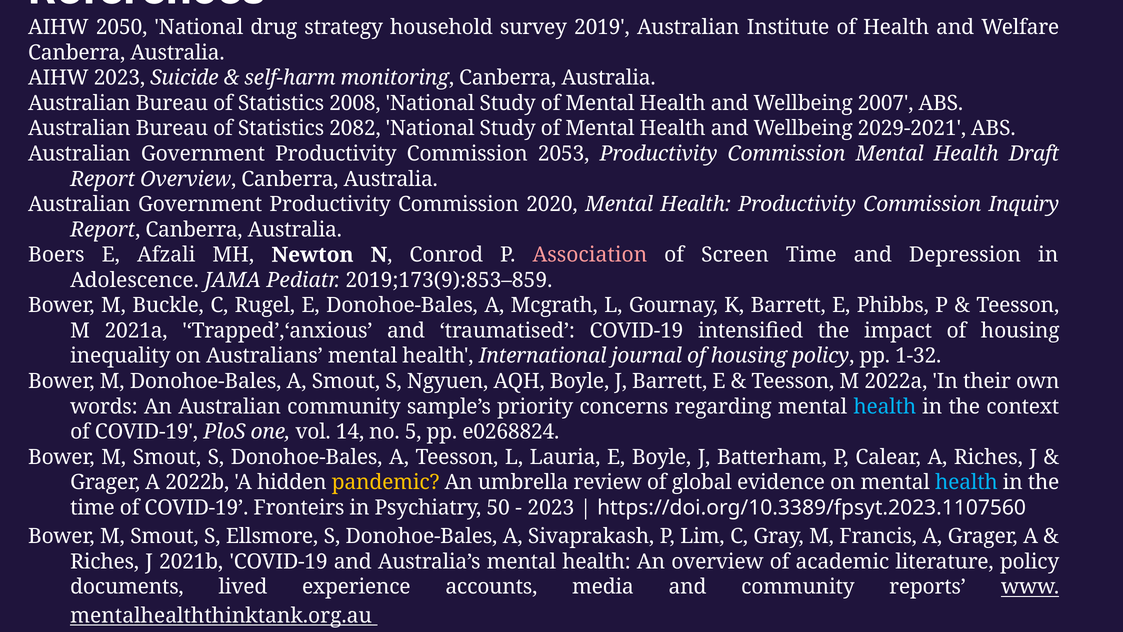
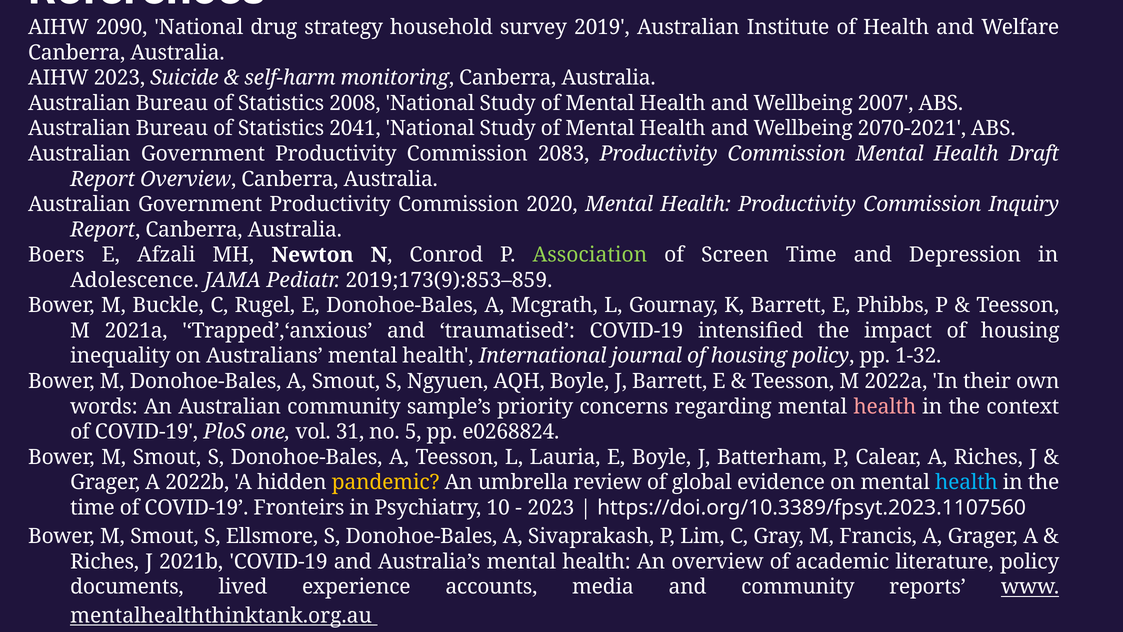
2050: 2050 -> 2090 (122, 27)
2082: 2082 -> 2041 (355, 128)
2029-2021: 2029-2021 -> 2070-2021 (912, 128)
2053: 2053 -> 2083 (564, 154)
Association colour: pink -> light green (590, 255)
health colour: light blue -> pink (885, 406)
14: 14 -> 31 (350, 432)
50: 50 -> 10 (498, 507)
